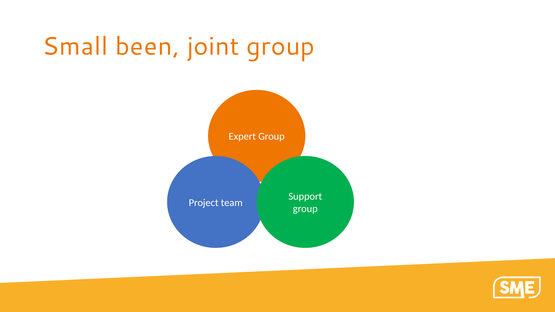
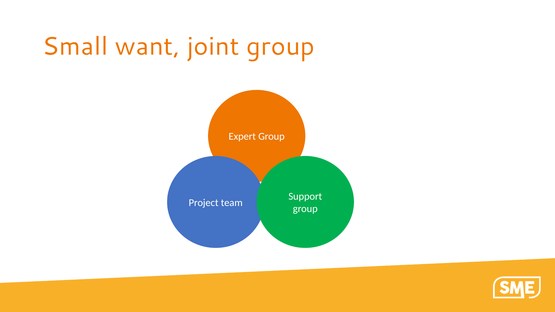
been: been -> want (148, 47)
